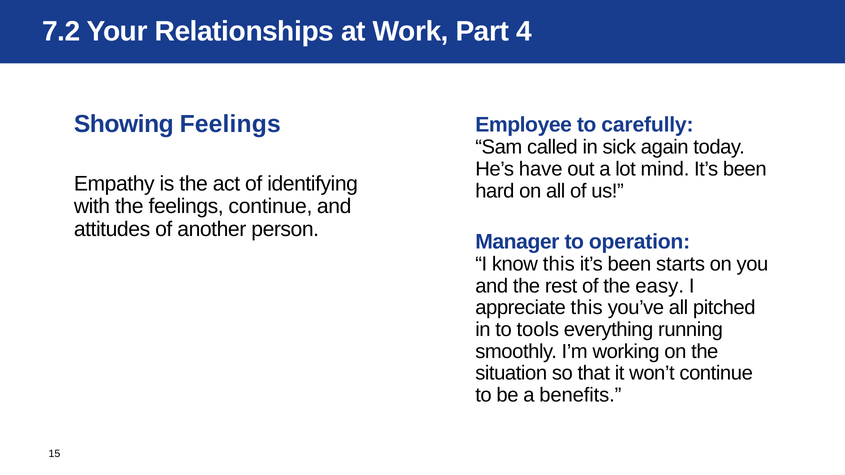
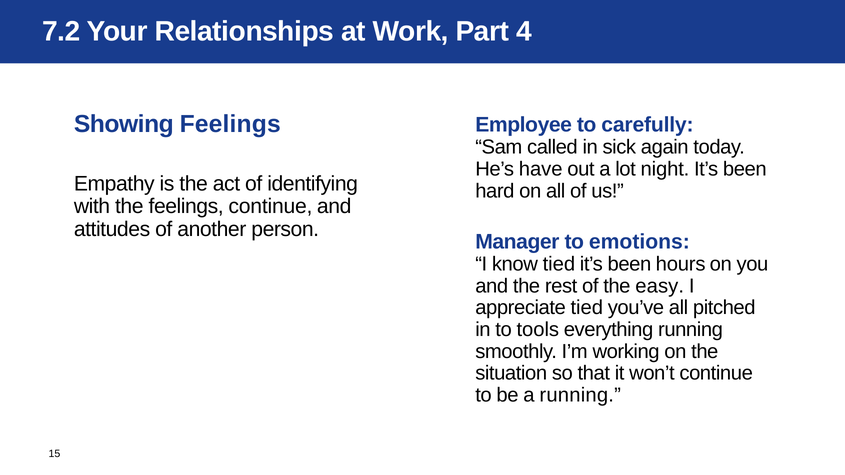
mind: mind -> night (665, 169)
operation: operation -> emotions (639, 242)
know this: this -> tied (559, 264)
starts: starts -> hours (681, 264)
appreciate this: this -> tied (587, 308)
a benefits: benefits -> running (580, 395)
